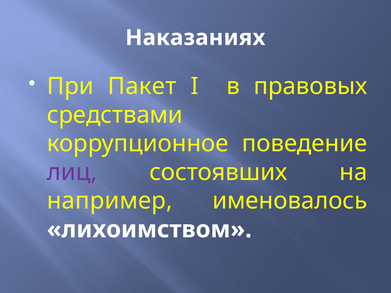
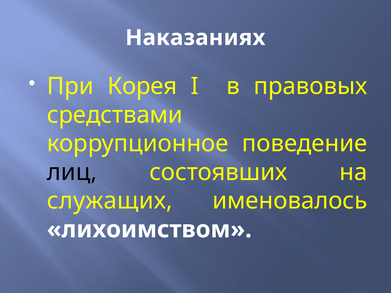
Пакет: Пакет -> Корея (142, 86)
лиц colour: purple -> black (72, 172)
например: например -> служащих (110, 201)
